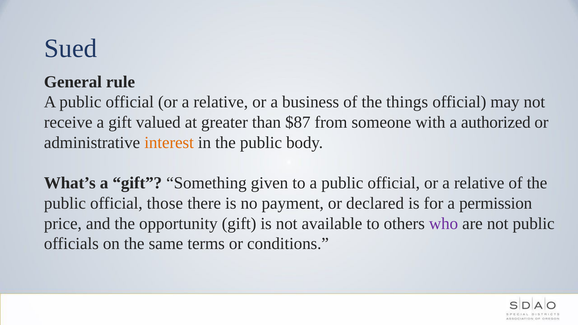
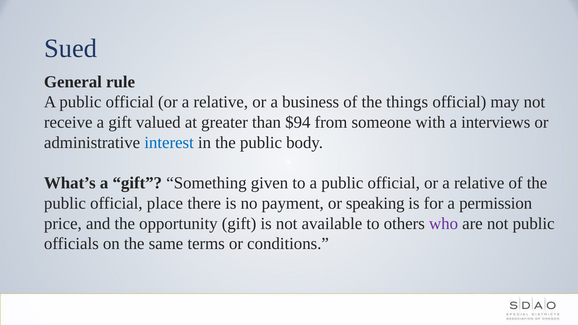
$87: $87 -> $94 (298, 122)
authorized: authorized -> interviews (496, 122)
interest colour: orange -> blue (169, 143)
those: those -> place (165, 203)
declared: declared -> speaking (375, 203)
